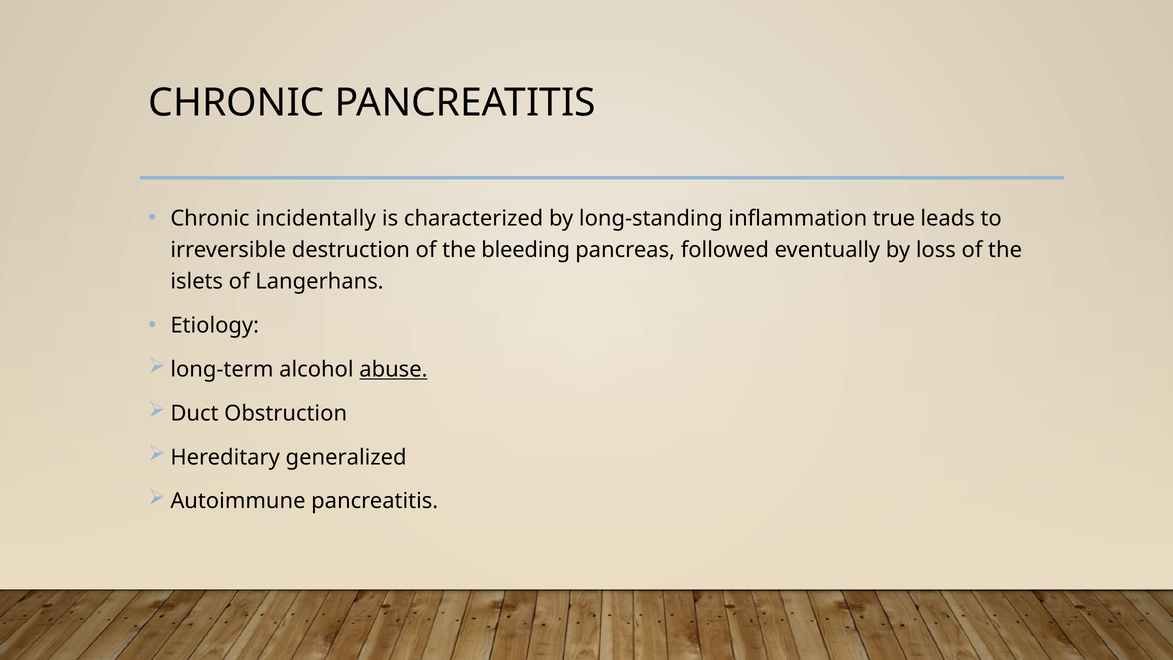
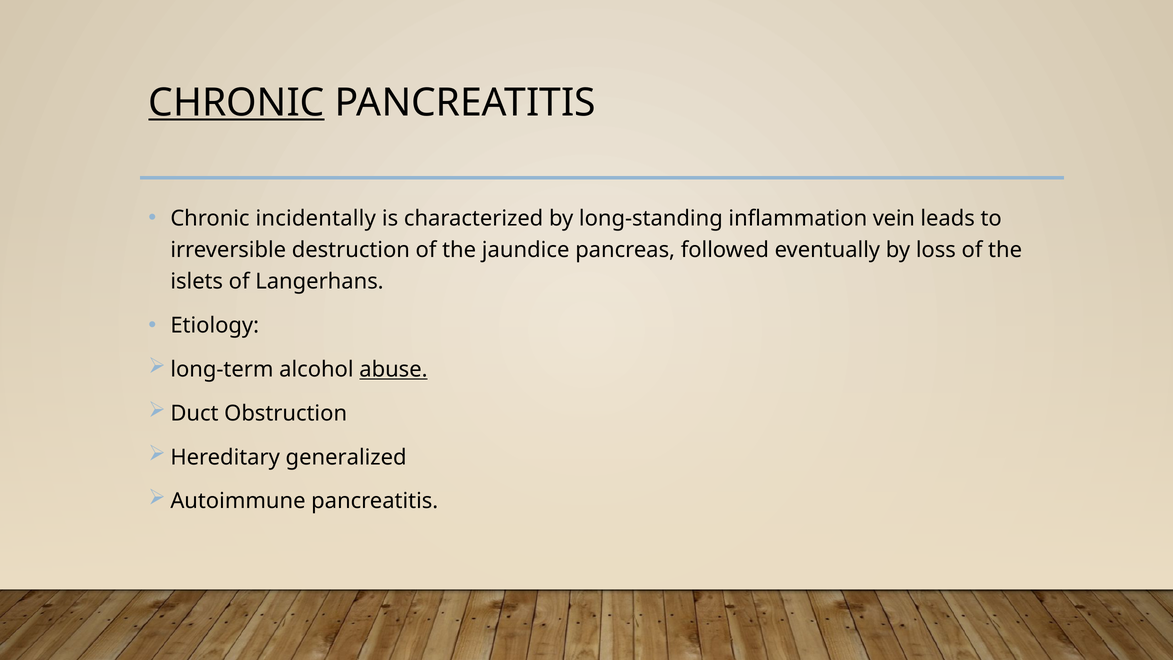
CHRONIC underline: none -> present (237, 103)
true: true -> vein (894, 218)
bleeding: bleeding -> jaundice (526, 250)
